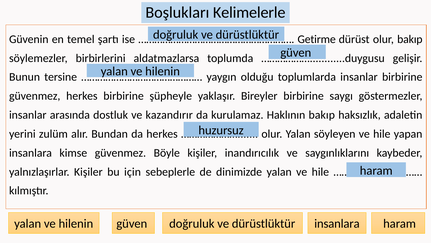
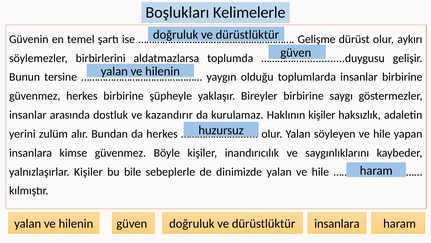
Getirme: Getirme -> Gelişme (317, 39)
olur bakıp: bakıp -> aykırı (410, 39)
Haklının bakıp: bakıp -> kişiler (322, 115)
için: için -> bile (133, 171)
